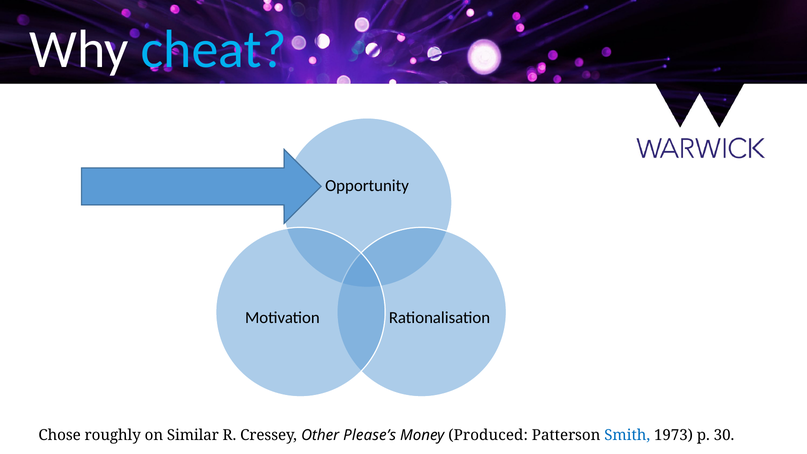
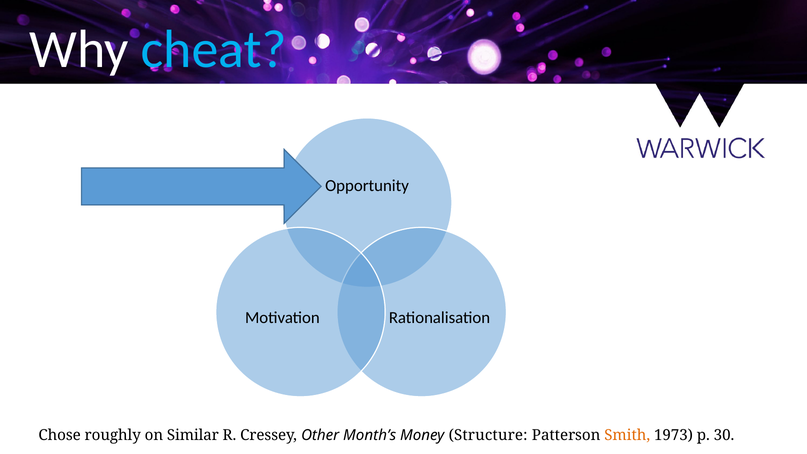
Please’s: Please’s -> Month’s (370, 435)
Produced: Produced -> Structure (488, 435)
Smith colour: blue -> orange (627, 435)
